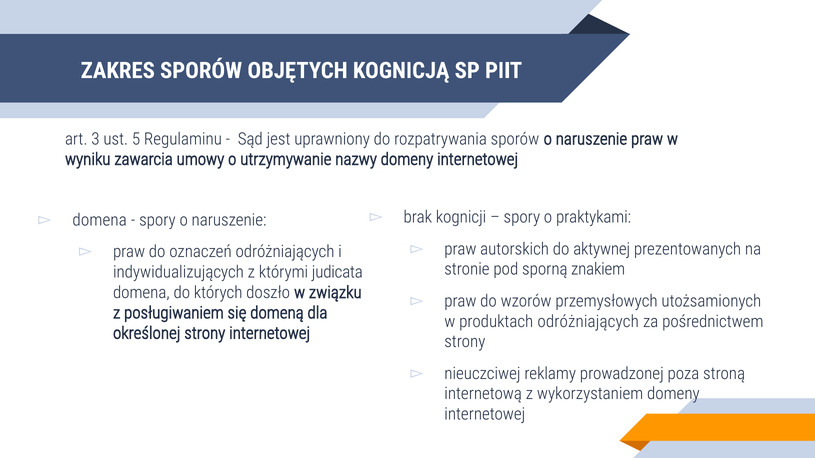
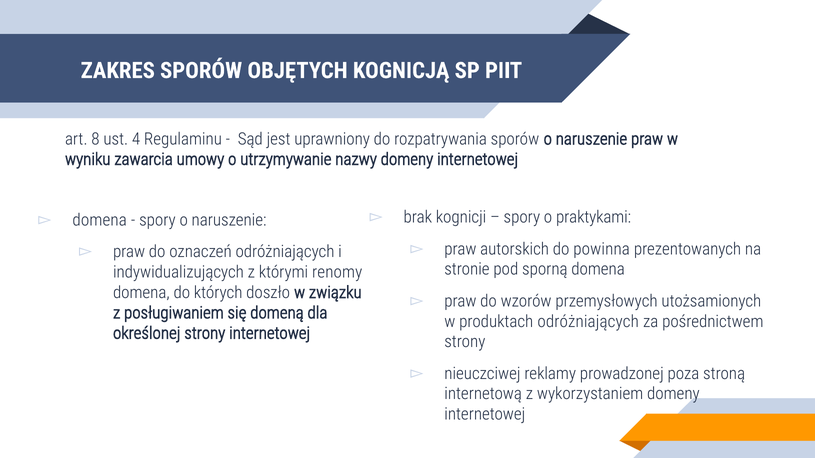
3: 3 -> 8 (95, 139)
5: 5 -> 4 (136, 139)
aktywnej: aktywnej -> powinna (602, 249)
sporną znakiem: znakiem -> domena (598, 270)
judicata: judicata -> renomy (337, 272)
